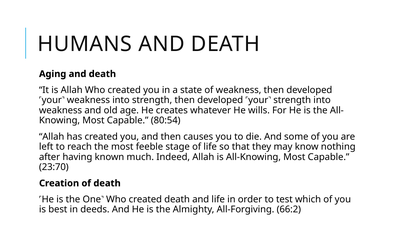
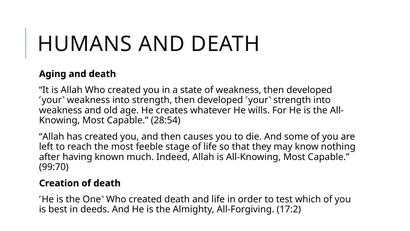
80:54: 80:54 -> 28:54 (166, 120)
23:70: 23:70 -> 99:70 (54, 167)
66:2: 66:2 -> 17:2 (289, 209)
